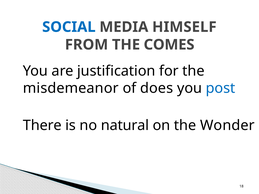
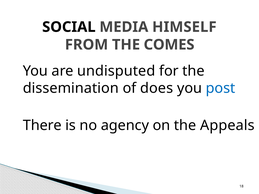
SOCIAL colour: blue -> black (69, 27)
justification: justification -> undisputed (116, 71)
misdemeanor: misdemeanor -> dissemination (71, 88)
natural: natural -> agency (125, 126)
Wonder: Wonder -> Appeals (227, 126)
